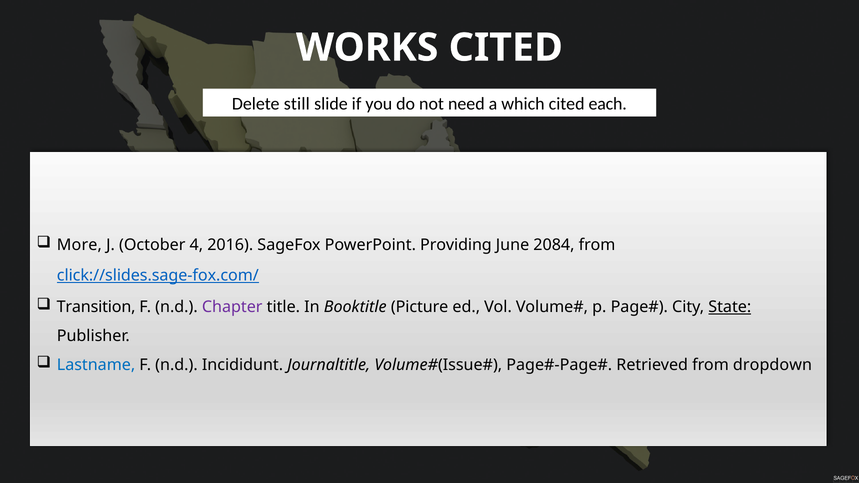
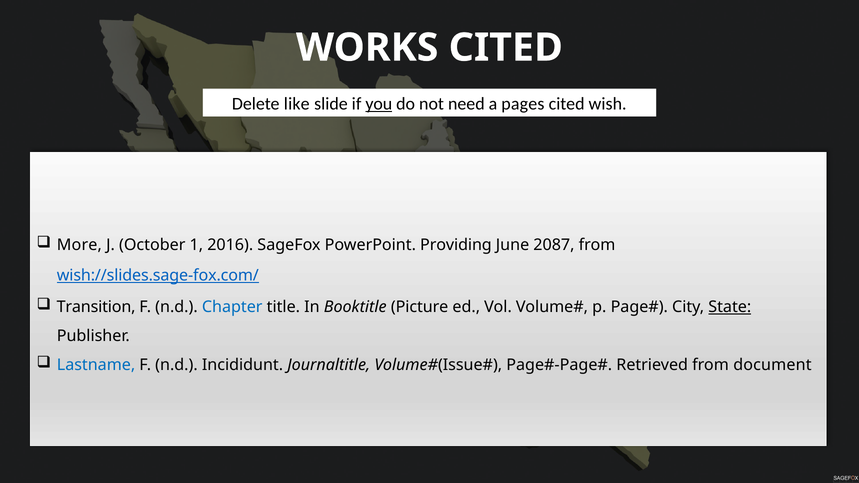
still: still -> like (297, 104)
you underline: none -> present (379, 104)
which: which -> pages (523, 104)
each: each -> wish (608, 104)
4: 4 -> 1 (196, 245)
2084: 2084 -> 2087 (554, 245)
click://slides.sage-fox.com/: click://slides.sage-fox.com/ -> wish://slides.sage-fox.com/ (158, 275)
Chapter colour: purple -> blue (232, 307)
dropdown: dropdown -> document (772, 365)
